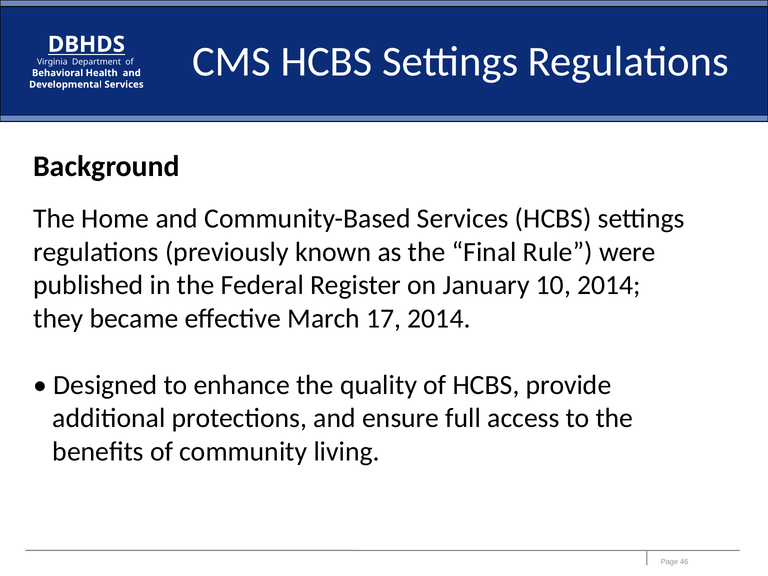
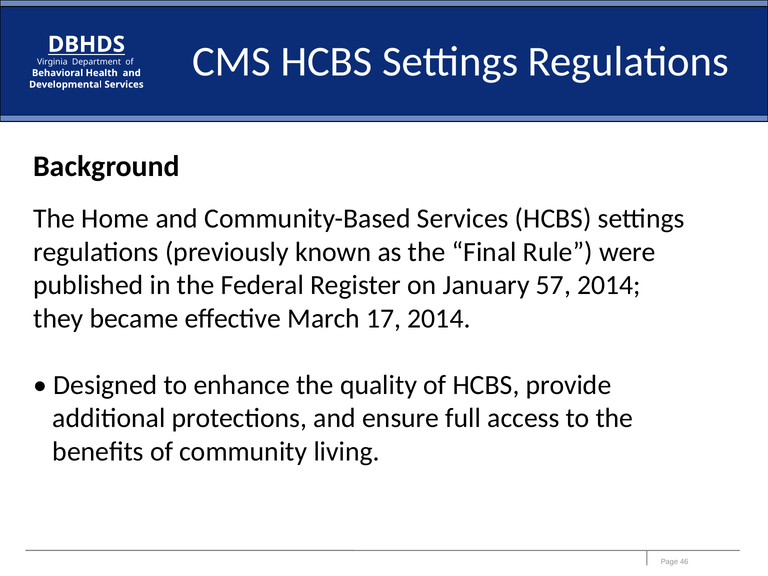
10: 10 -> 57 (553, 285)
